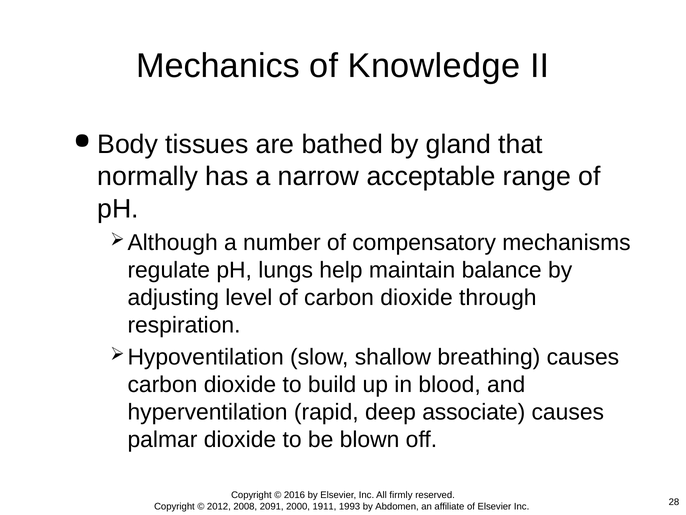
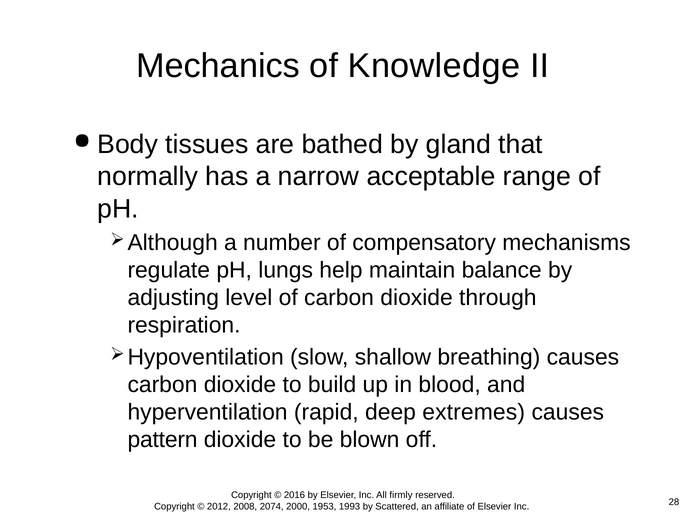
associate: associate -> extremes (474, 412)
palmar: palmar -> pattern (163, 439)
2091: 2091 -> 2074 (272, 506)
1911: 1911 -> 1953 (324, 506)
Abdomen: Abdomen -> Scattered (397, 506)
